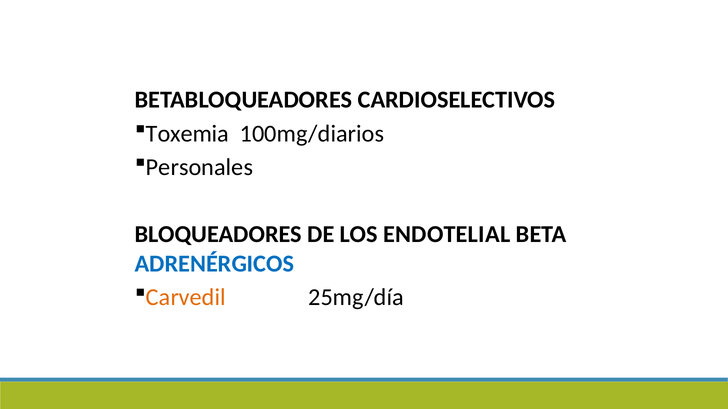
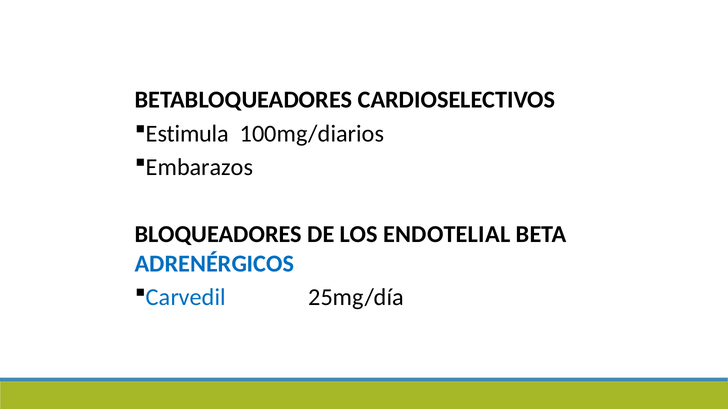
Toxemia: Toxemia -> Estimula (187, 134)
Personales: Personales -> Embarazos (200, 167)
Carvedil colour: orange -> blue (186, 298)
